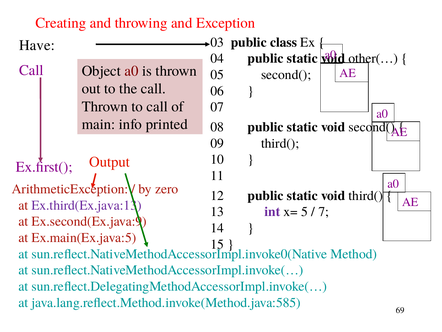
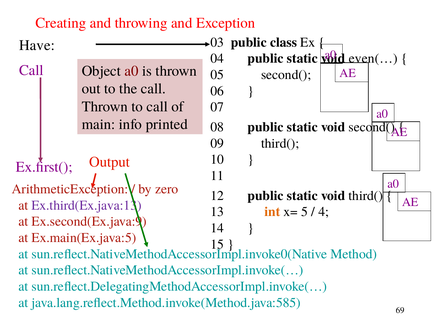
other(…: other(… -> even(… (373, 58)
int colour: purple -> orange (272, 212)
7: 7 -> 4 (324, 212)
